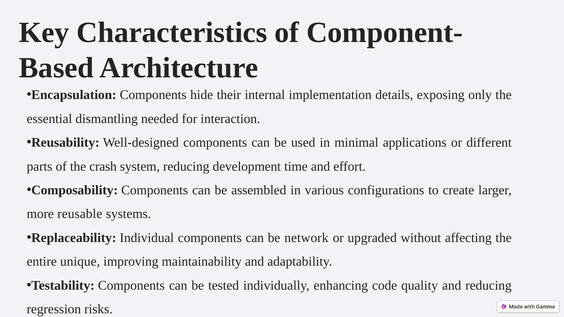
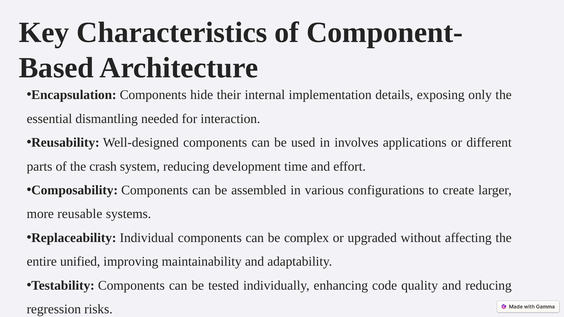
minimal: minimal -> involves (356, 143)
network: network -> complex (307, 238)
unique: unique -> unified (80, 262)
